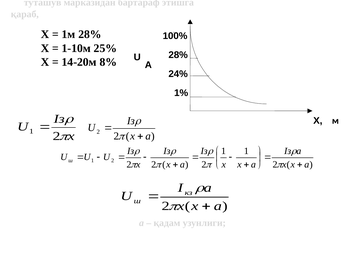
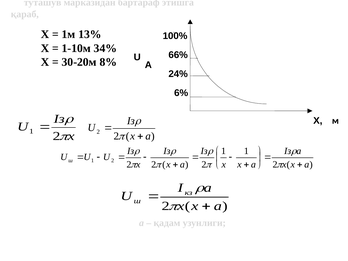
1м 28%: 28% -> 13% (90, 34)
25%: 25% -> 34% (105, 48)
28%: 28% -> 66% (178, 55)
14-20м: 14-20м -> 30-20м (79, 62)
1%: 1% -> 6% (181, 93)
